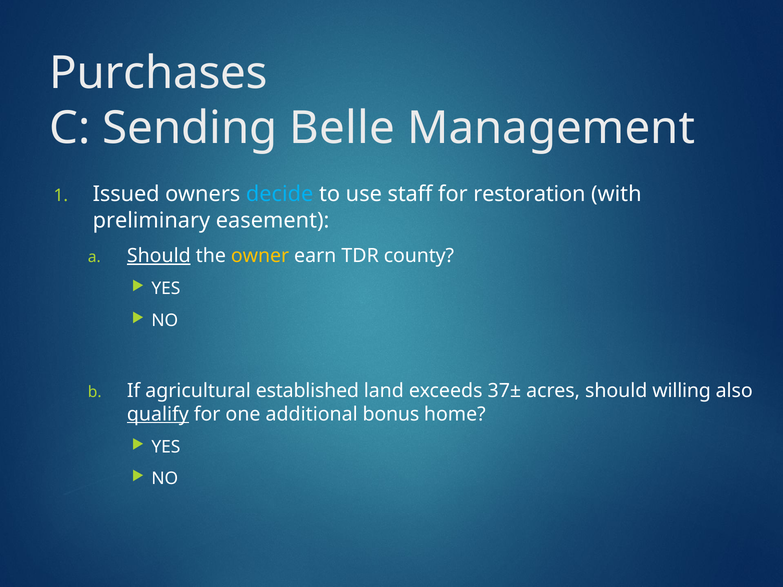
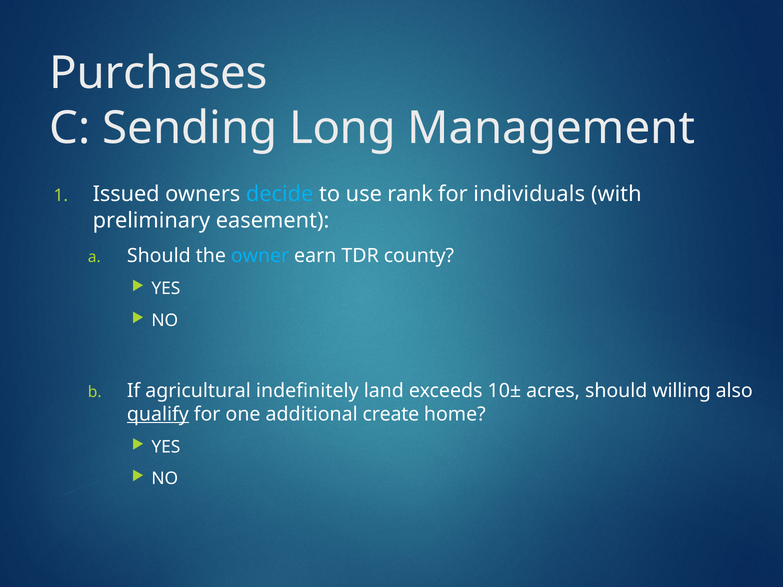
Belle: Belle -> Long (343, 128)
staff: staff -> rank (410, 194)
restoration: restoration -> individuals (529, 194)
Should underline: present -> none (159, 256)
owner colour: yellow -> light blue (260, 256)
established: established -> indefinitely (307, 391)
37±: 37± -> 10± (504, 391)
bonus: bonus -> create (391, 414)
